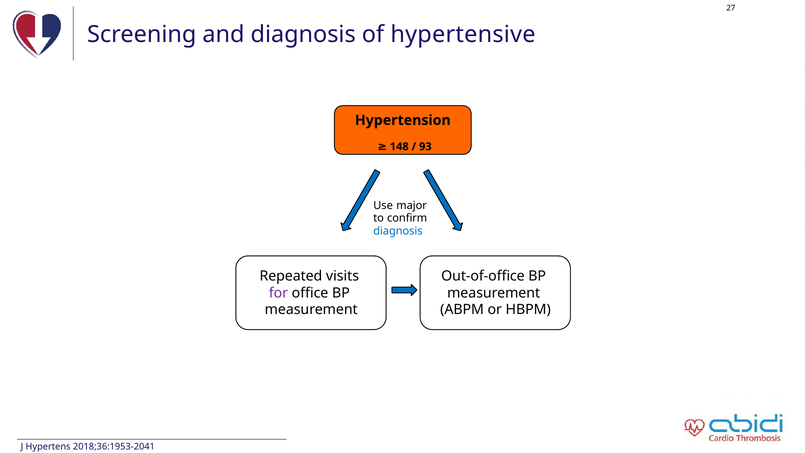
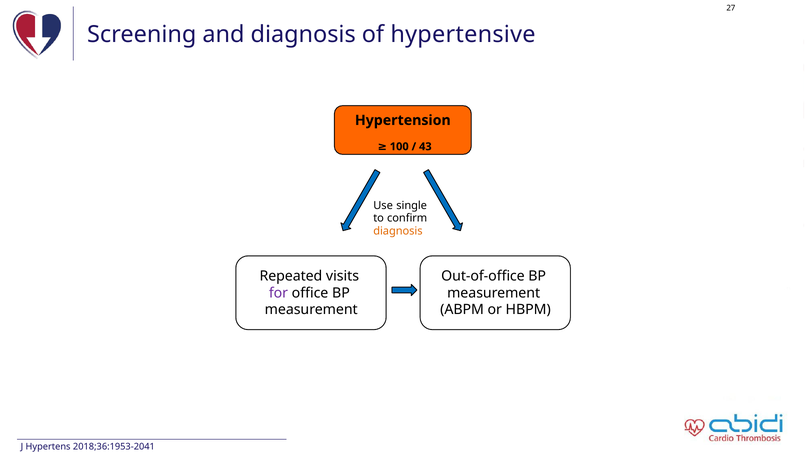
148: 148 -> 100 (399, 147)
93: 93 -> 43 (425, 147)
major: major -> single (412, 205)
diagnosis colour: blue -> orange (398, 231)
